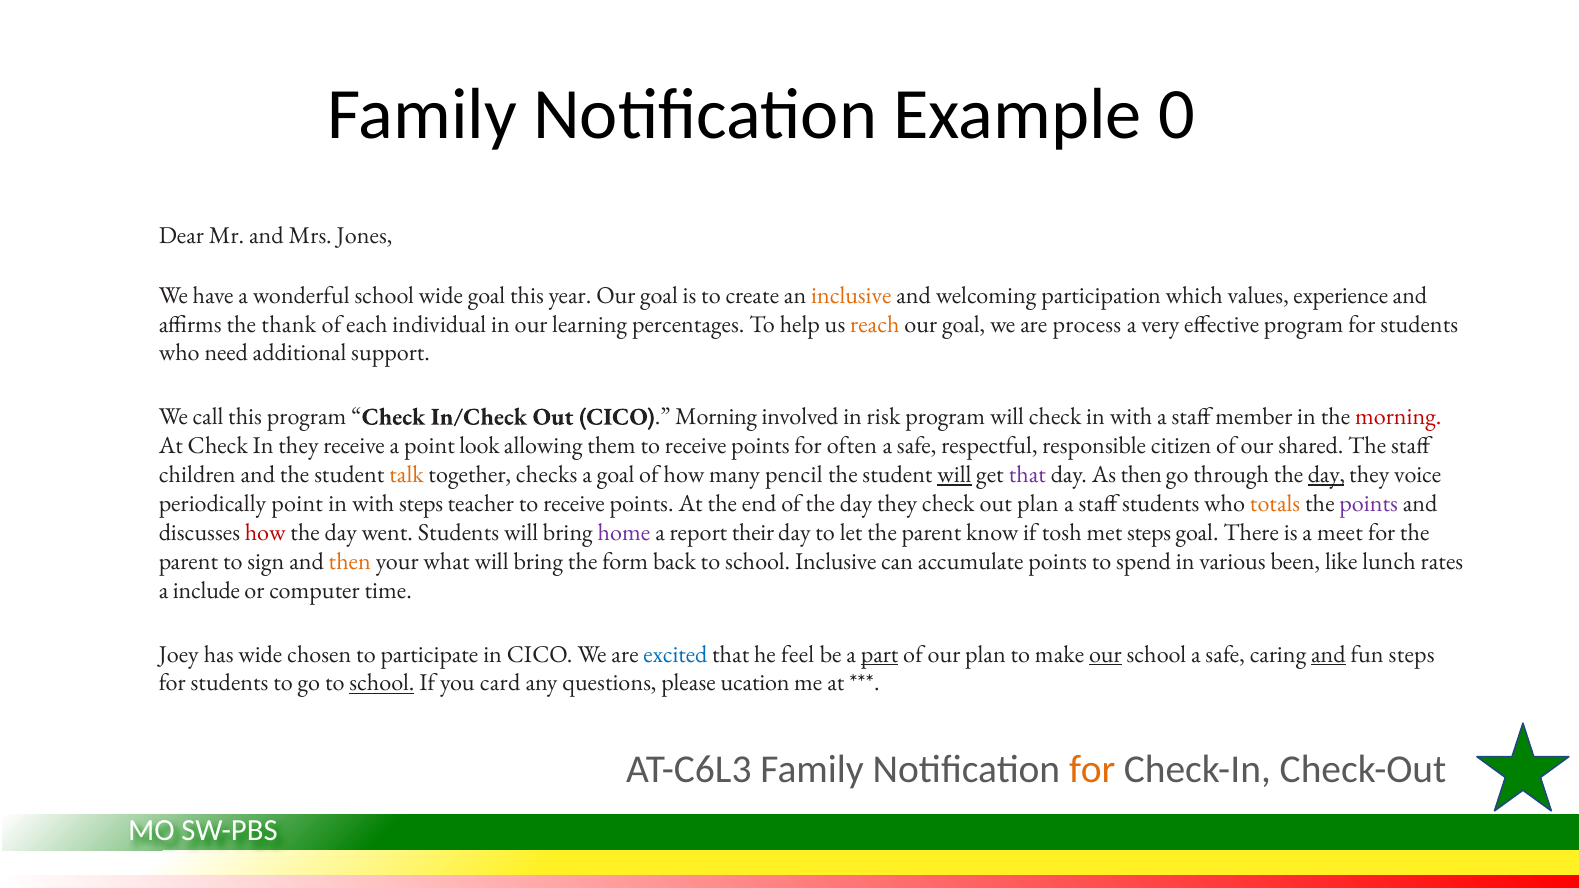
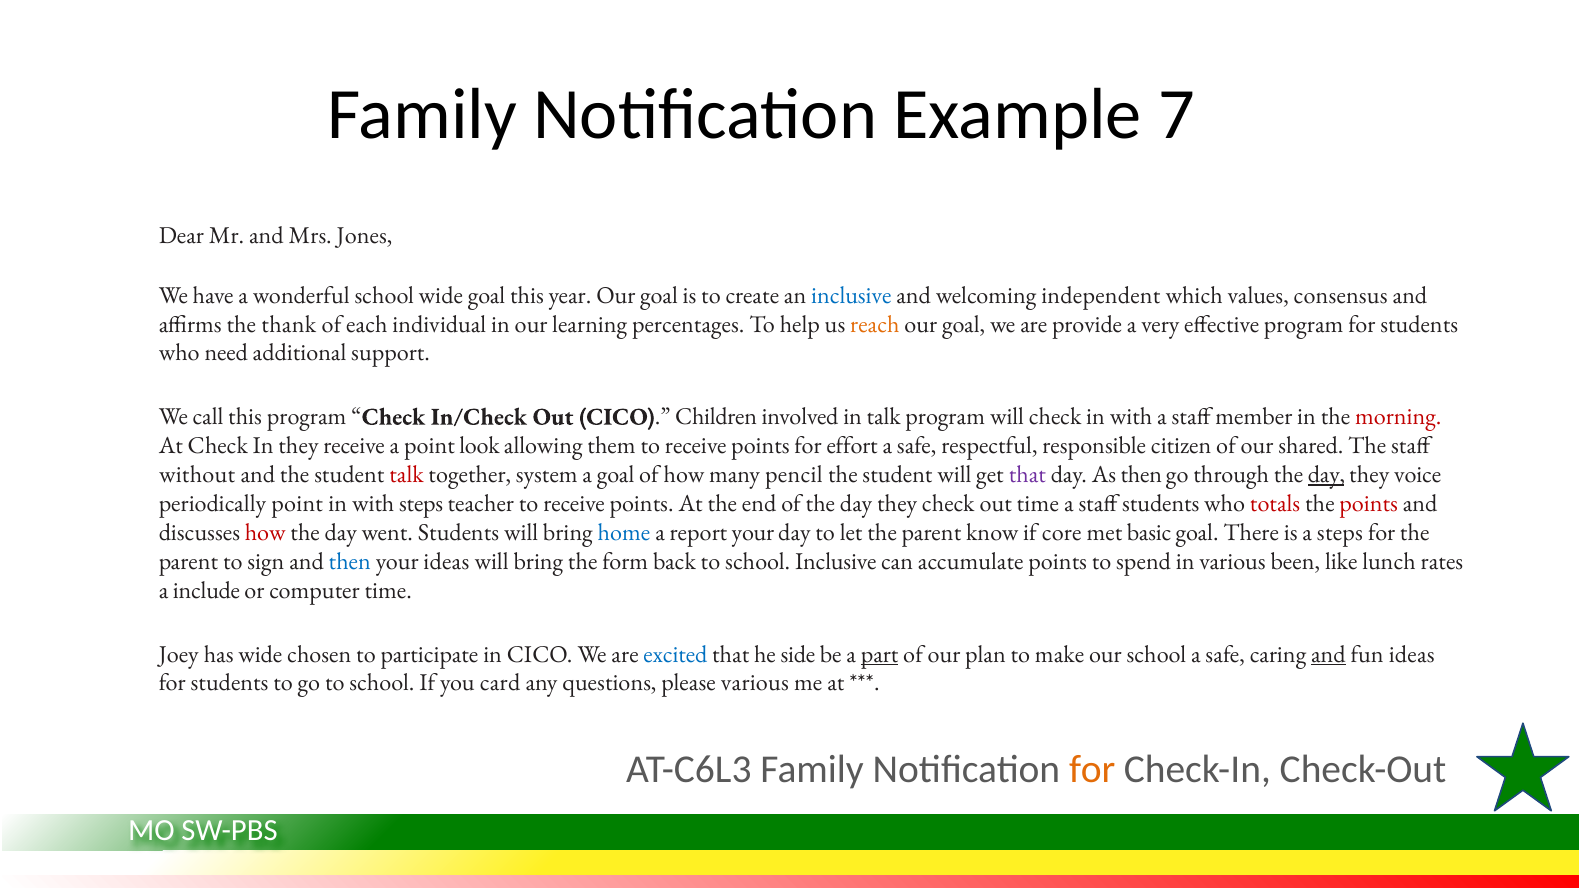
0: 0 -> 7 (1177, 115)
inclusive colour: orange -> blue (851, 295)
participation: participation -> independent (1101, 295)
experience: experience -> consensus (1341, 295)
process: process -> provide (1087, 324)
CICO Morning: Morning -> Children (716, 417)
in risk: risk -> talk (884, 417)
often: often -> effort (852, 446)
children: children -> without (197, 475)
talk colour: orange -> red (406, 475)
checks: checks -> system (547, 475)
will underline: present -> none (954, 475)
out plan: plan -> time (1038, 504)
totals colour: orange -> red (1275, 504)
points colour: purple -> red (1369, 504)
home colour: purple -> blue (624, 533)
report their: their -> your (753, 533)
tosh: tosh -> core (1062, 533)
met steps: steps -> basic (1149, 533)
a meet: meet -> steps (1340, 533)
then colour: orange -> blue (350, 562)
your what: what -> ideas (446, 562)
feel: feel -> side (798, 654)
our underline: present -> none (1105, 654)
fun steps: steps -> ideas (1412, 654)
school underline: present -> none (382, 683)
please ucation: ucation -> various (755, 683)
